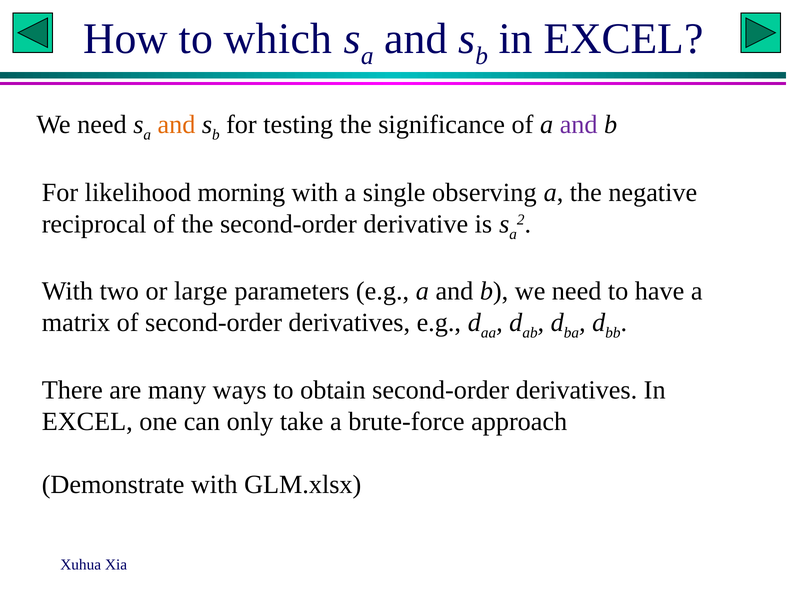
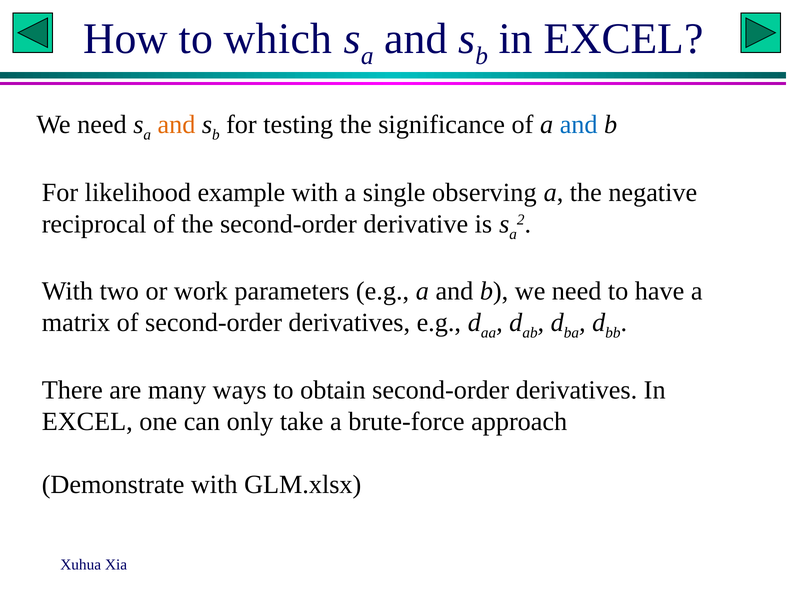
and colour: purple -> blue (579, 124)
morning: morning -> example (241, 193)
large: large -> work (201, 291)
